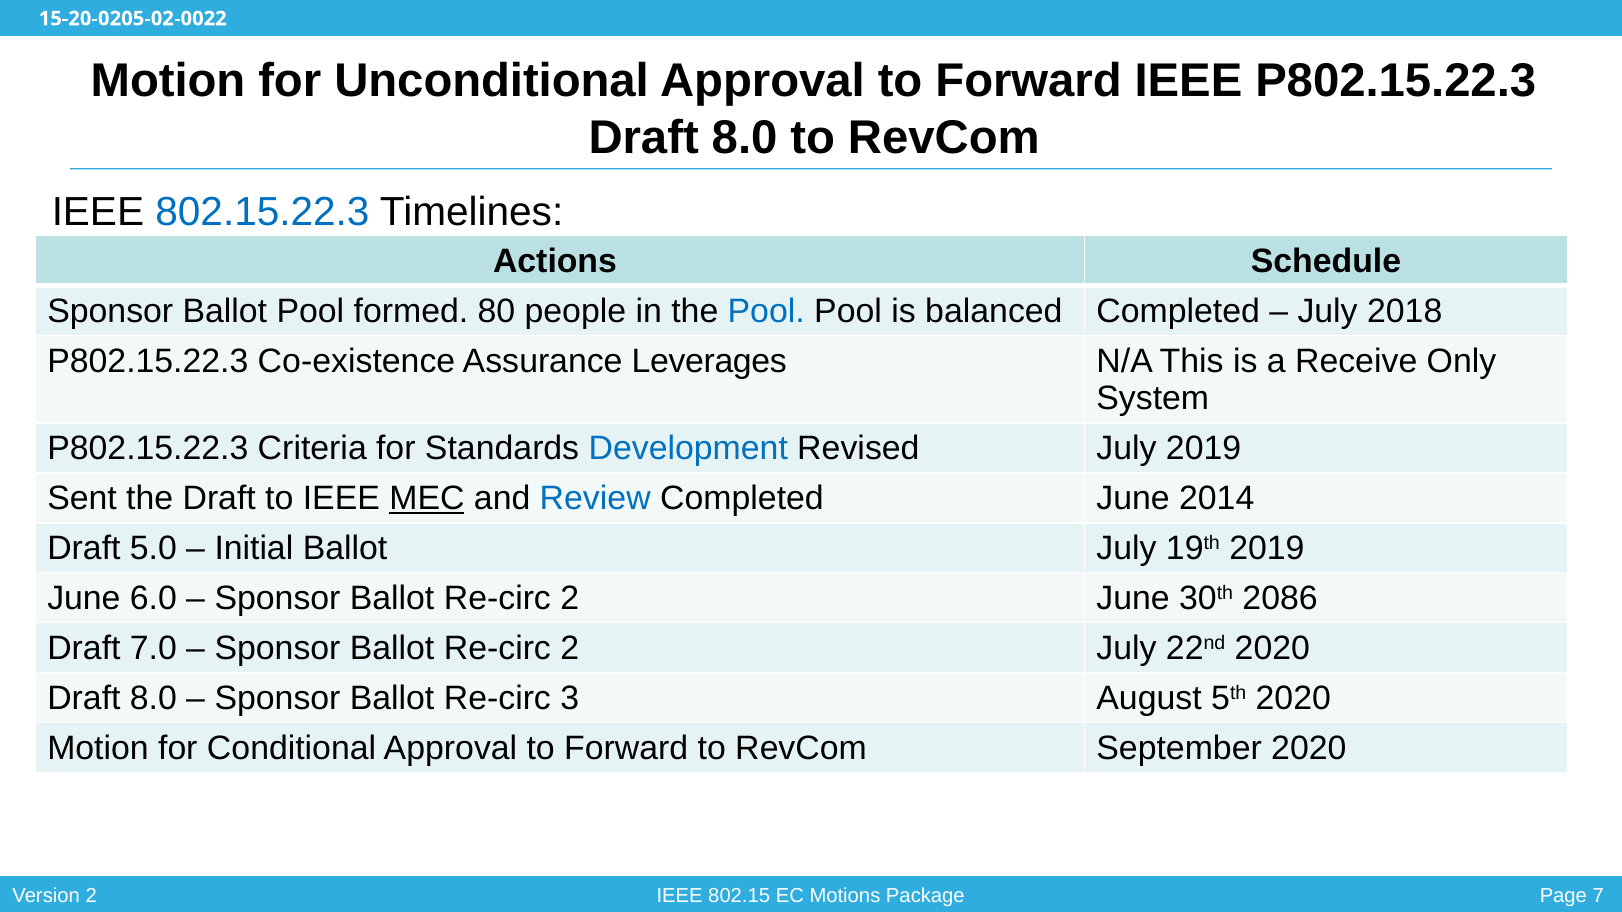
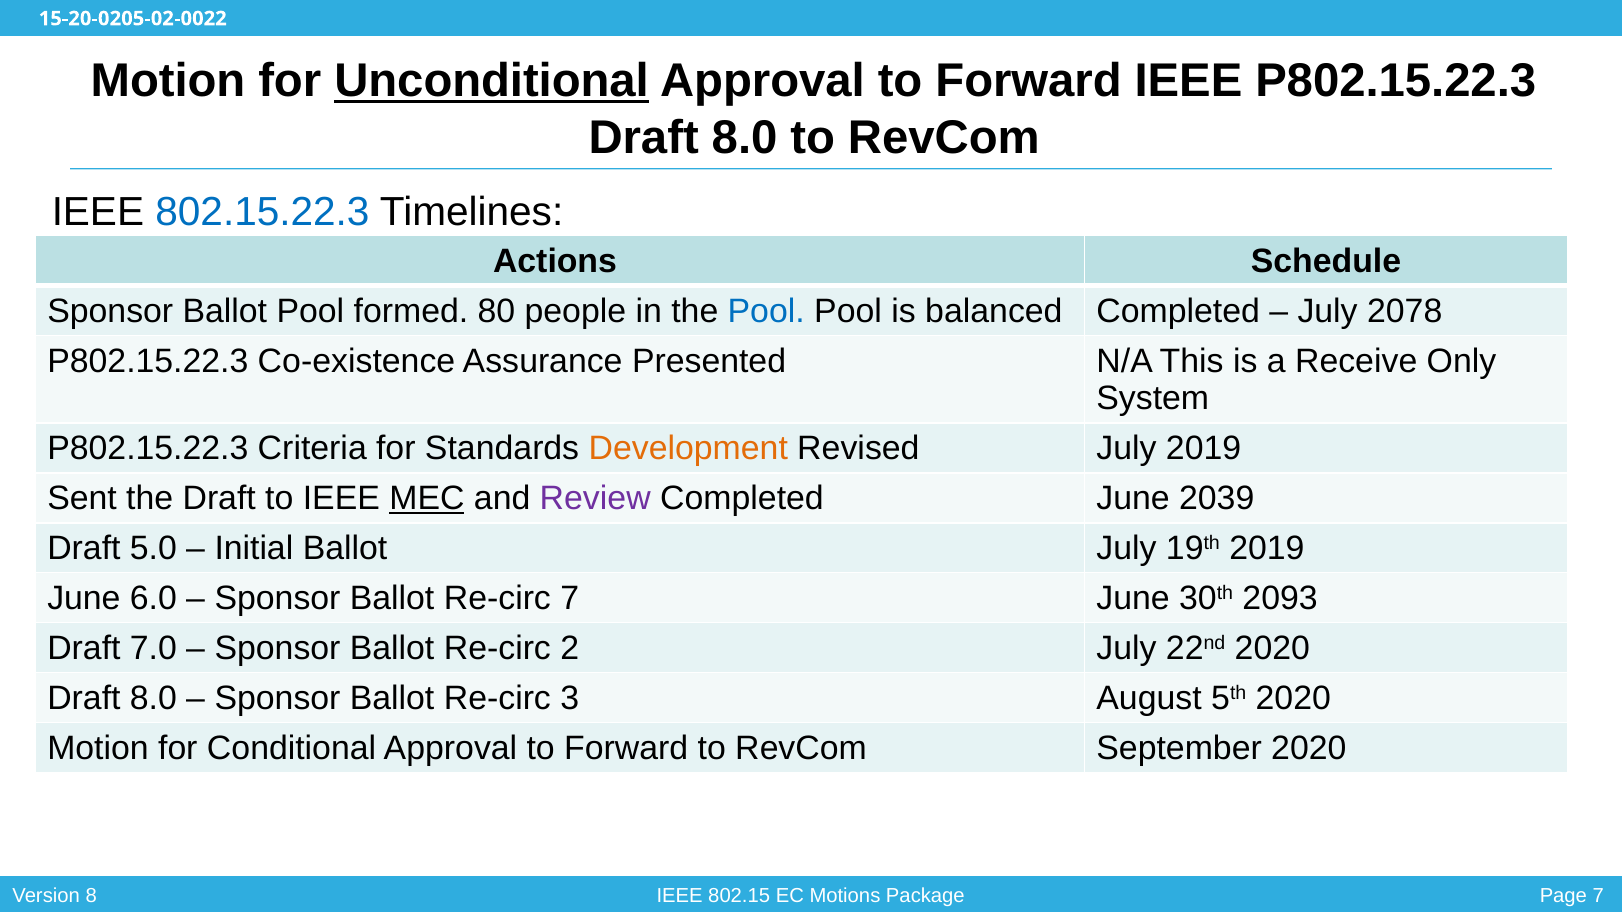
Unconditional underline: none -> present (492, 81)
2018: 2018 -> 2078 (1405, 311)
Leverages: Leverages -> Presented (709, 361)
Development colour: blue -> orange (688, 449)
Review colour: blue -> purple (595, 499)
2014: 2014 -> 2039 (1217, 499)
2: 2 -> 7 (570, 598)
2086: 2086 -> 2093 (1280, 598)
2: 2 -> 8 (91, 896)
